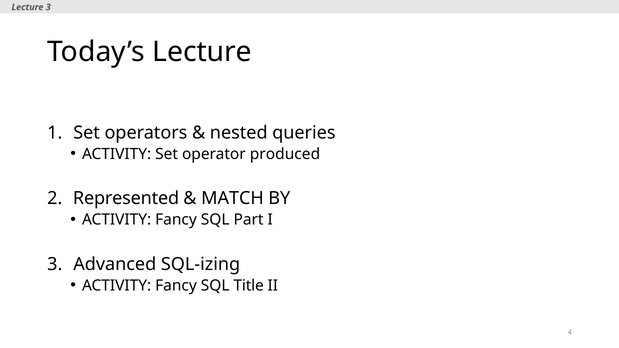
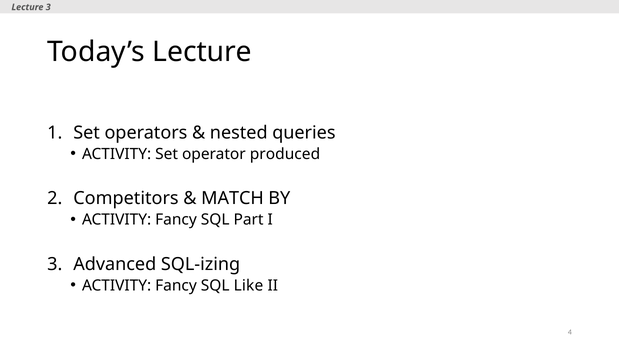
Represented: Represented -> Competitors (126, 198)
Title: Title -> Like (248, 286)
